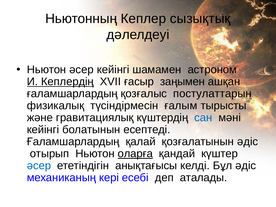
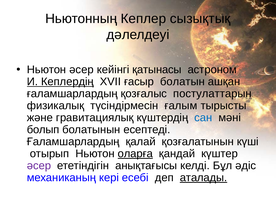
шамамен: шамамен -> қатынасы (157, 70)
заңымен: заңымен -> болатын (182, 82)
кейінгі: кейінгі -> болып (43, 130)
қозғалатынын әдіс: әдіс -> күші (248, 142)
әсер colour: blue -> purple (39, 166)
аталады underline: none -> present (204, 178)
